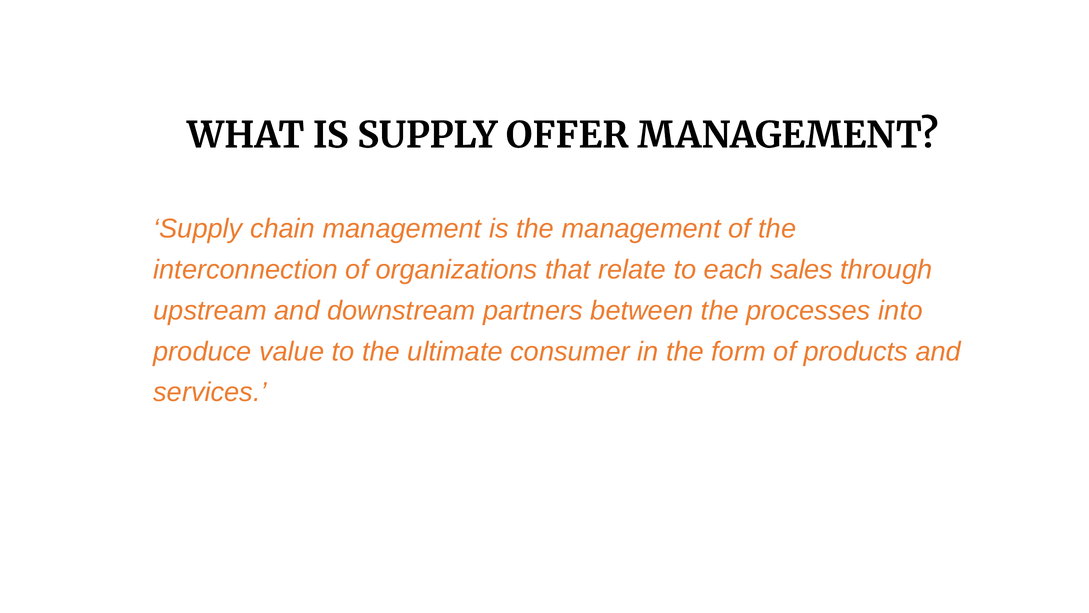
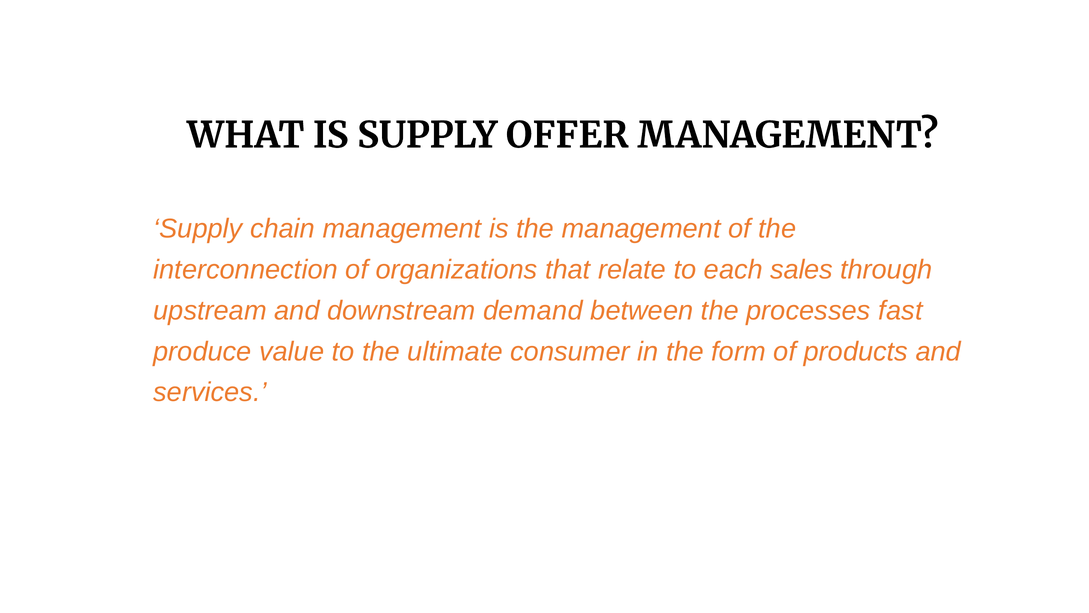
partners: partners -> demand (533, 310)
into: into -> fast (901, 310)
